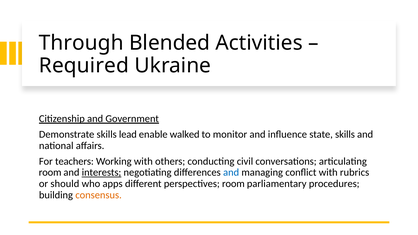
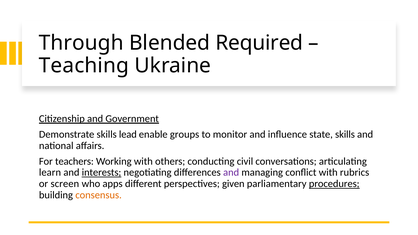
Activities: Activities -> Required (259, 43)
Required: Required -> Teaching (84, 66)
walked: walked -> groups (185, 134)
room: room -> learn (50, 173)
and colour: blue -> purple (231, 173)
should: should -> screen (65, 184)
perspectives room: room -> given (233, 184)
procedures underline: none -> present (334, 184)
